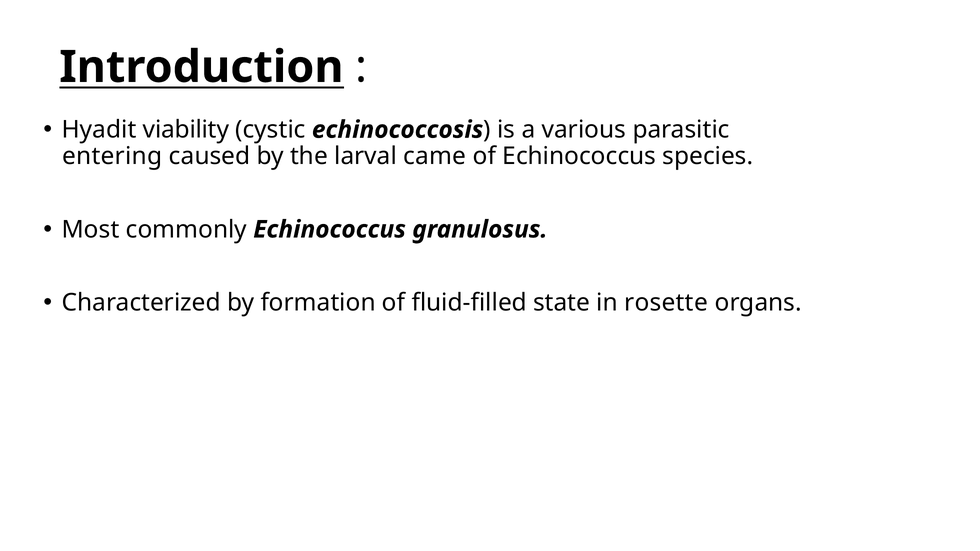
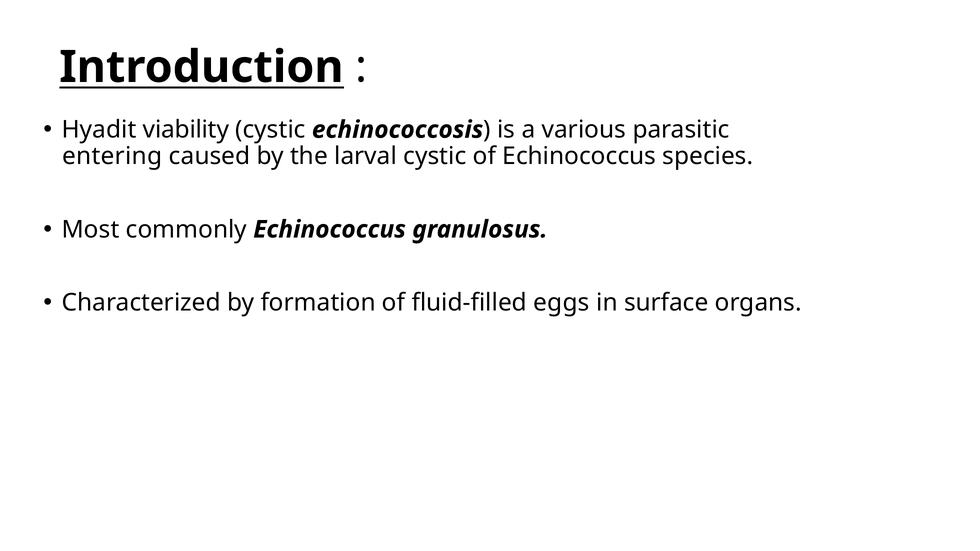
larval came: came -> cystic (435, 156)
state: state -> eggs (562, 303)
rosette: rosette -> surface (666, 303)
